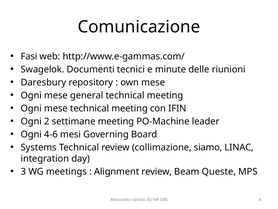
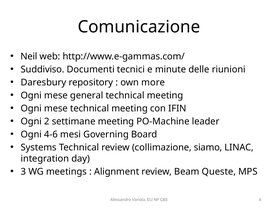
Fasi: Fasi -> Neil (29, 56)
Swagelok: Swagelok -> Suddiviso (43, 69)
own mese: mese -> more (153, 82)
